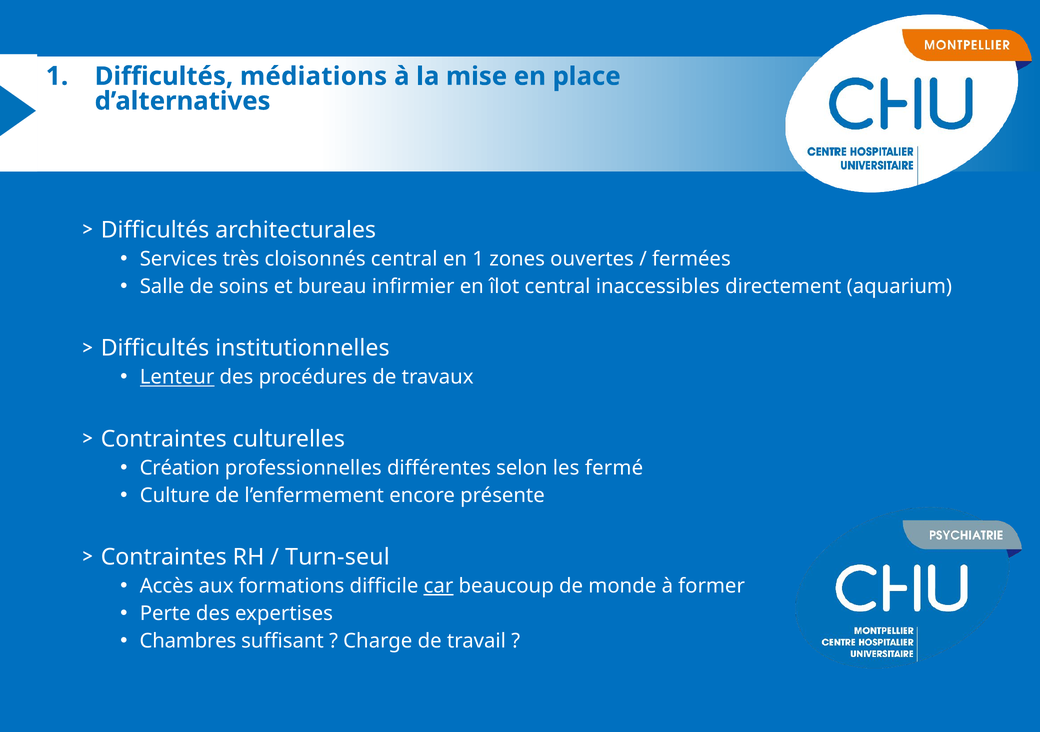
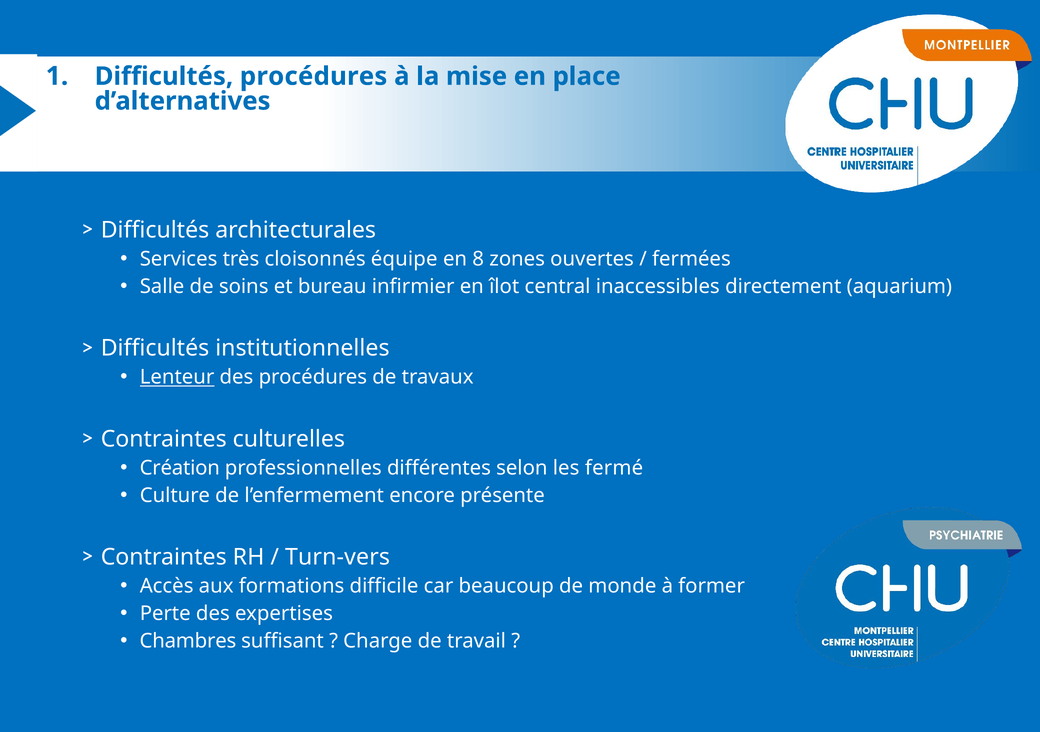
Difficultés médiations: médiations -> procédures (314, 76)
cloisonnés central: central -> équipe (404, 259)
en 1: 1 -> 8 (478, 259)
Turn-seul: Turn-seul -> Turn-vers (338, 557)
car underline: present -> none (439, 586)
